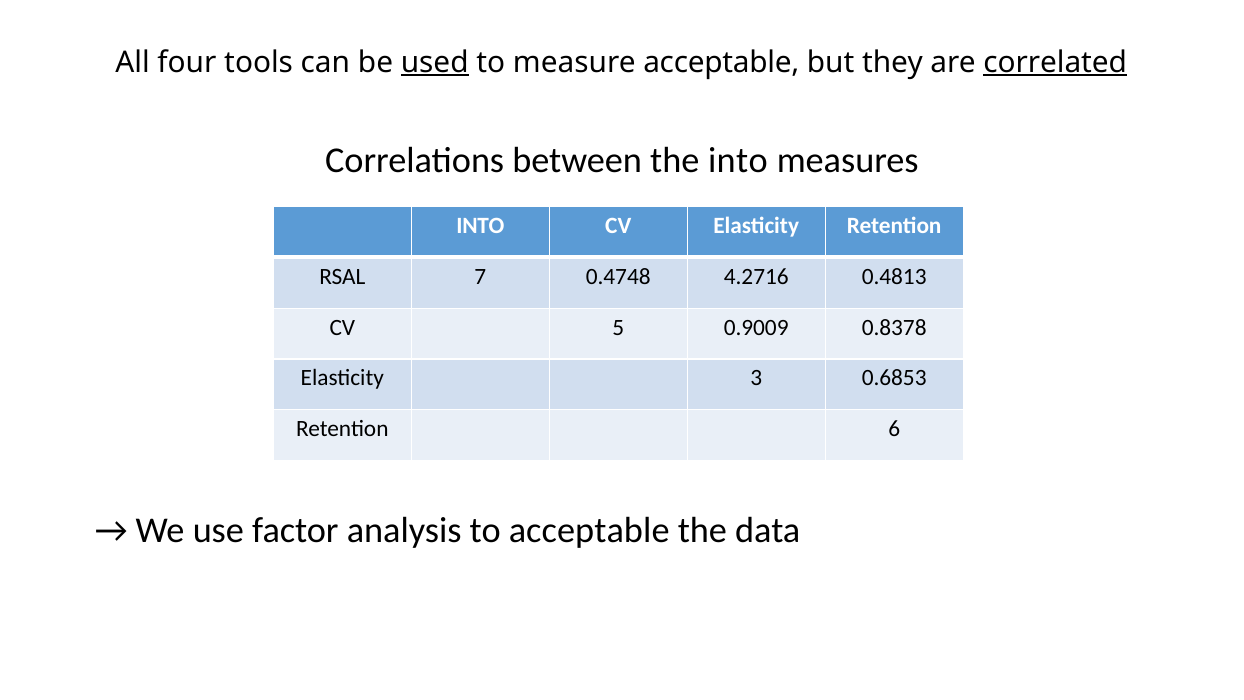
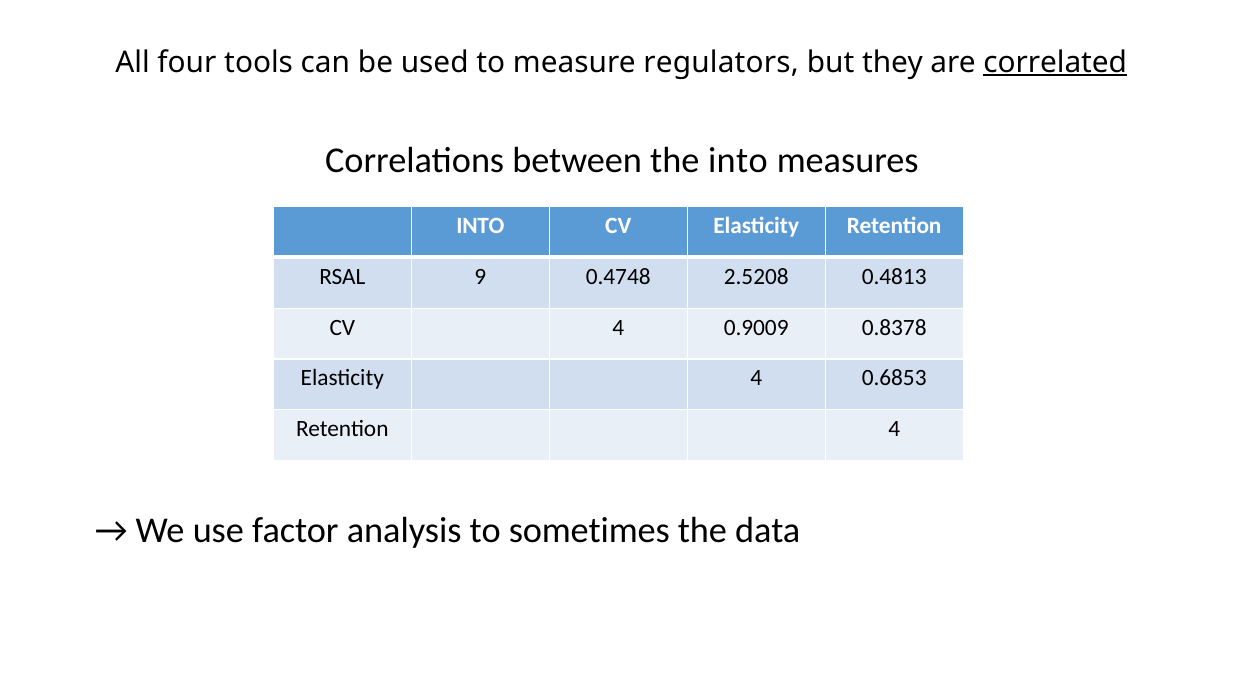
used underline: present -> none (435, 62)
measure acceptable: acceptable -> regulators (721, 62)
7: 7 -> 9 (480, 276)
4.2716: 4.2716 -> 2.5208 (756, 276)
CV 5: 5 -> 4 (618, 327)
Elasticity 3: 3 -> 4 (756, 378)
Retention 6: 6 -> 4 (894, 429)
to acceptable: acceptable -> sometimes (589, 530)
